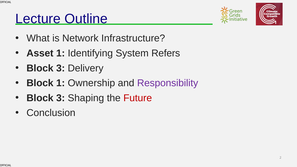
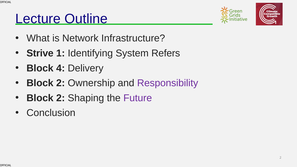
Asset: Asset -> Strive (40, 53)
3: 3 -> 4 (61, 68)
1: 1 -> 2 (61, 83)
3: 3 -> 2 (61, 98)
Future colour: red -> purple (138, 98)
